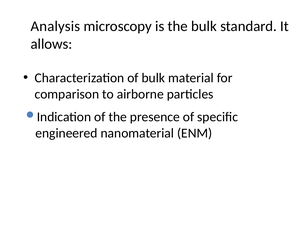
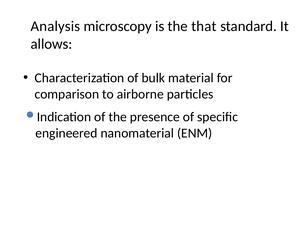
the bulk: bulk -> that (204, 26)
